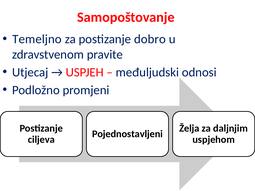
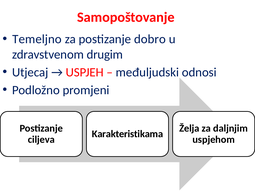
pravite: pravite -> drugim (105, 54)
Pojednostavljeni: Pojednostavljeni -> Karakteristikama (127, 134)
